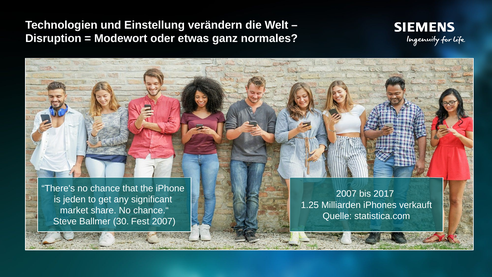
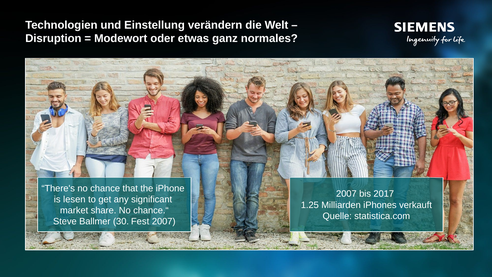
jeden: jeden -> lesen (74, 199)
